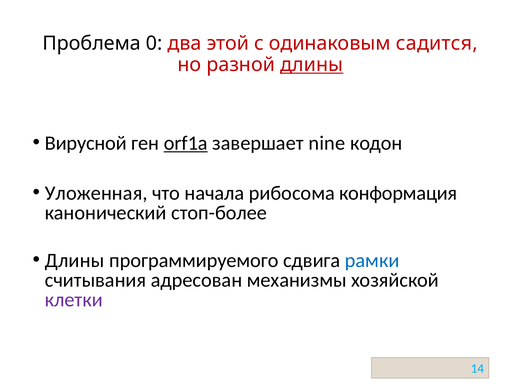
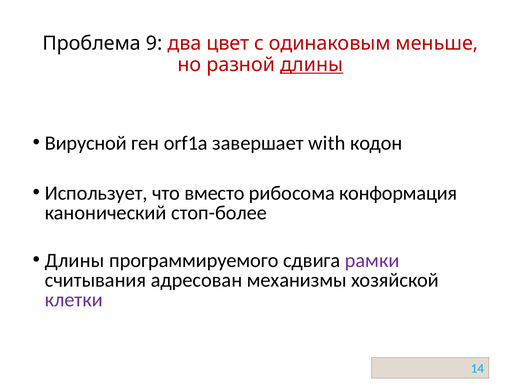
0: 0 -> 9 (154, 44)
этой: этой -> цвет (228, 44)
садится: садится -> меньше (437, 44)
orf1a underline: present -> none (186, 143)
nine: nine -> with (327, 143)
Уложенная: Уложенная -> Использует (96, 193)
начала: начала -> вместо (214, 193)
рамки colour: blue -> purple (372, 261)
